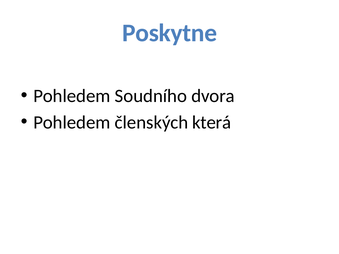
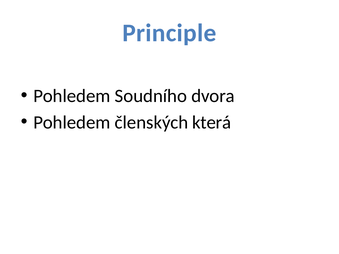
Poskytne: Poskytne -> Principle (169, 33)
